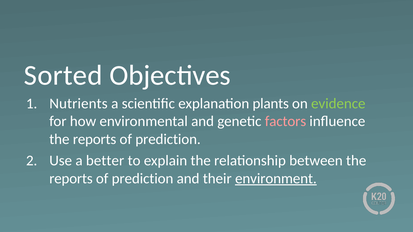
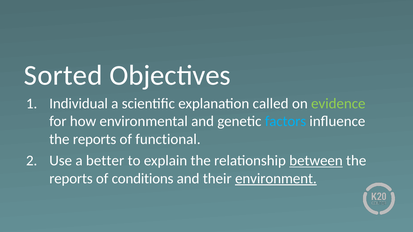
Nutrients: Nutrients -> Individual (79, 104)
plants: plants -> called (271, 104)
factors colour: pink -> light blue (286, 122)
prediction: prediction -> functional (168, 139)
between underline: none -> present (316, 161)
prediction: prediction -> conditions (143, 179)
